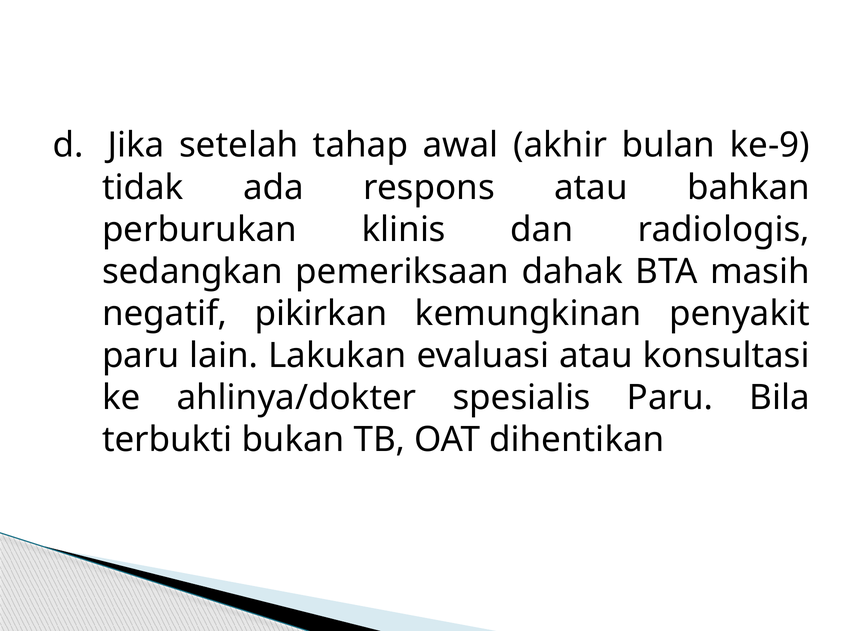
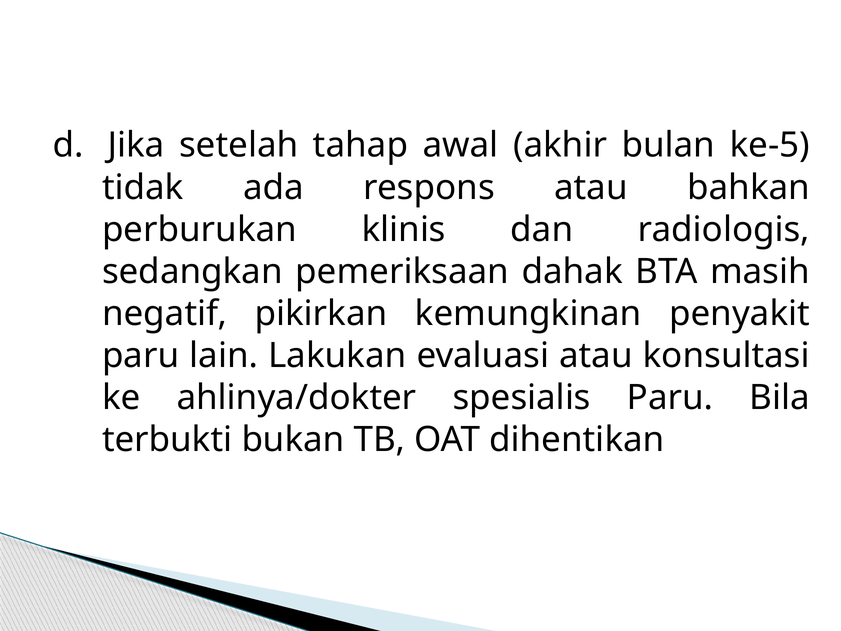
ke-9: ke-9 -> ke-5 (770, 145)
